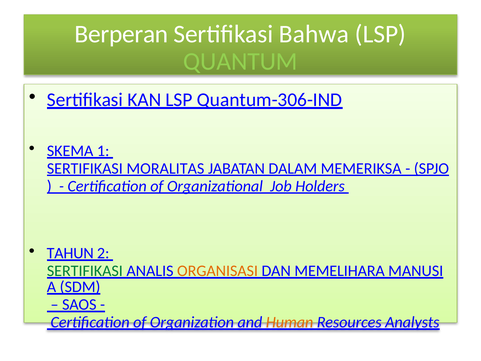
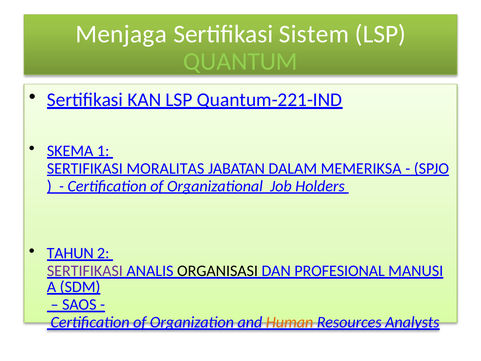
Berperan: Berperan -> Menjaga (121, 34)
Bahwa: Bahwa -> Sistem (314, 34)
Quantum-306-IND: Quantum-306-IND -> Quantum-221-IND (270, 100)
SERTIFIKASI colour: green -> purple (85, 271)
ORGANISASI colour: orange -> black (218, 271)
MEMELIHARA: MEMELIHARA -> PROFESIONAL (340, 271)
